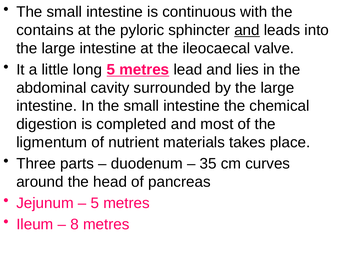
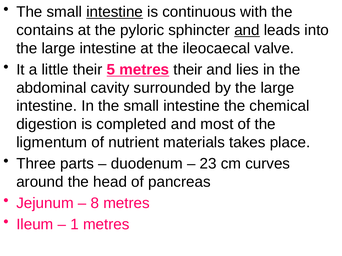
intestine underline: none -> present (115, 12)
little long: long -> their (88, 70)
metres lead: lead -> their (188, 70)
35: 35 -> 23 (208, 164)
5: 5 -> 8 (95, 203)
8: 8 -> 1 (75, 225)
